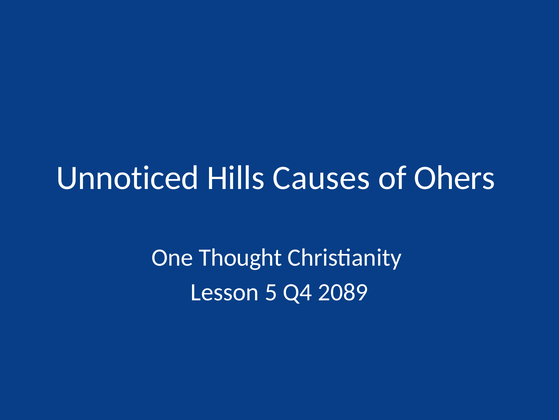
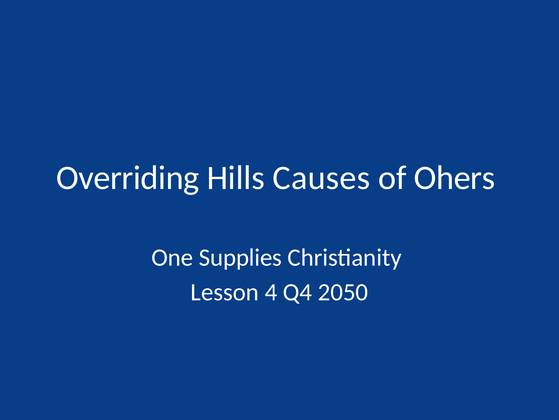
Unnoticed: Unnoticed -> Overriding (128, 178)
Thought: Thought -> Supplies (240, 257)
5: 5 -> 4 (271, 292)
2089: 2089 -> 2050 (343, 292)
